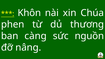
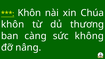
phen: phen -> khôn (13, 24)
nguồn: nguồn -> không (89, 36)
